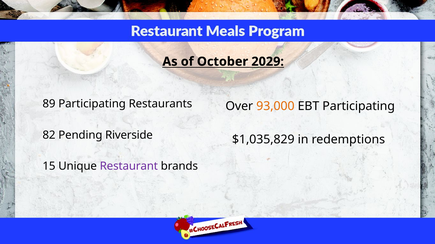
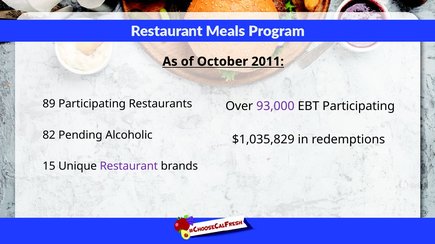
2029: 2029 -> 2011 (268, 62)
93,000 colour: orange -> purple (275, 106)
Riverside: Riverside -> Alcoholic (129, 135)
